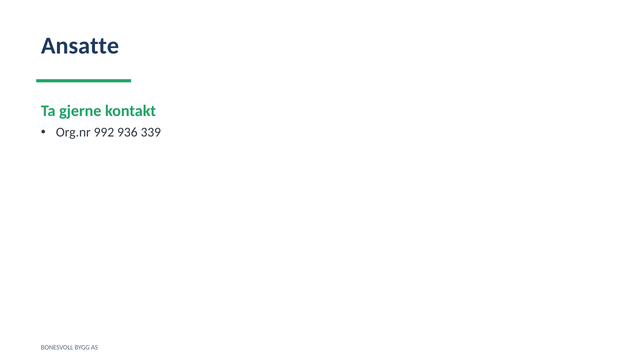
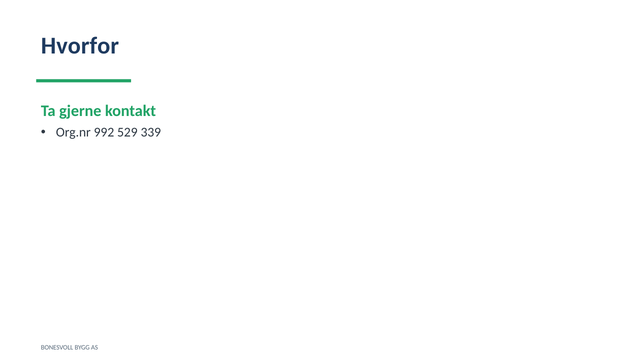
Ansatte: Ansatte -> Hvorfor (80, 46)
936: 936 -> 529 (127, 132)
